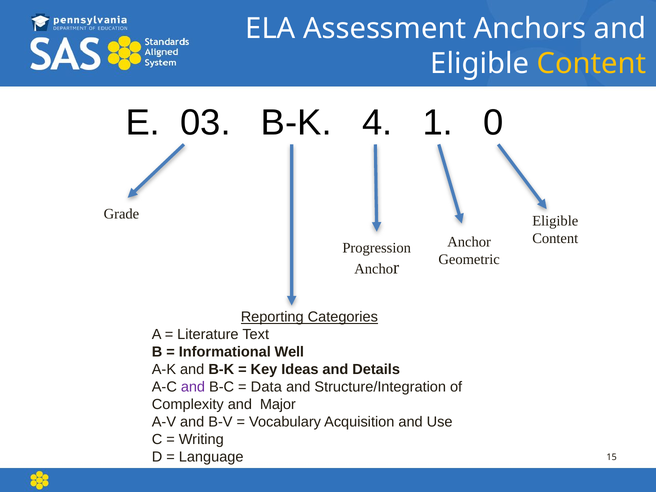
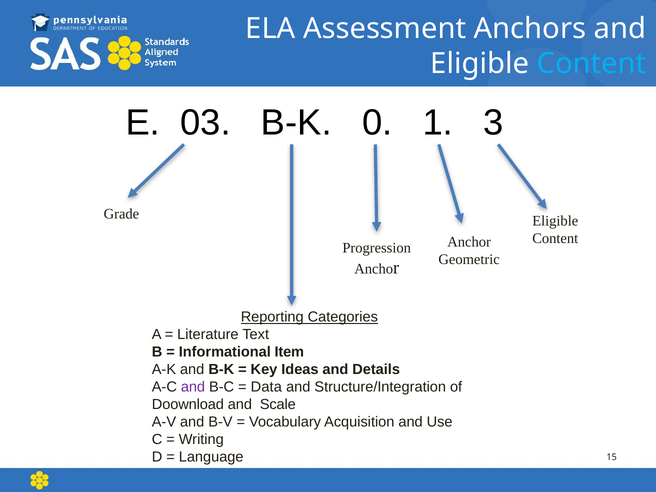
Content colour: yellow -> light blue (591, 64)
4: 4 -> 0 (377, 123)
0: 0 -> 3 (493, 123)
Well: Well -> Item (289, 352)
Complexity: Complexity -> Doownload (188, 405)
Major: Major -> Scale (278, 405)
